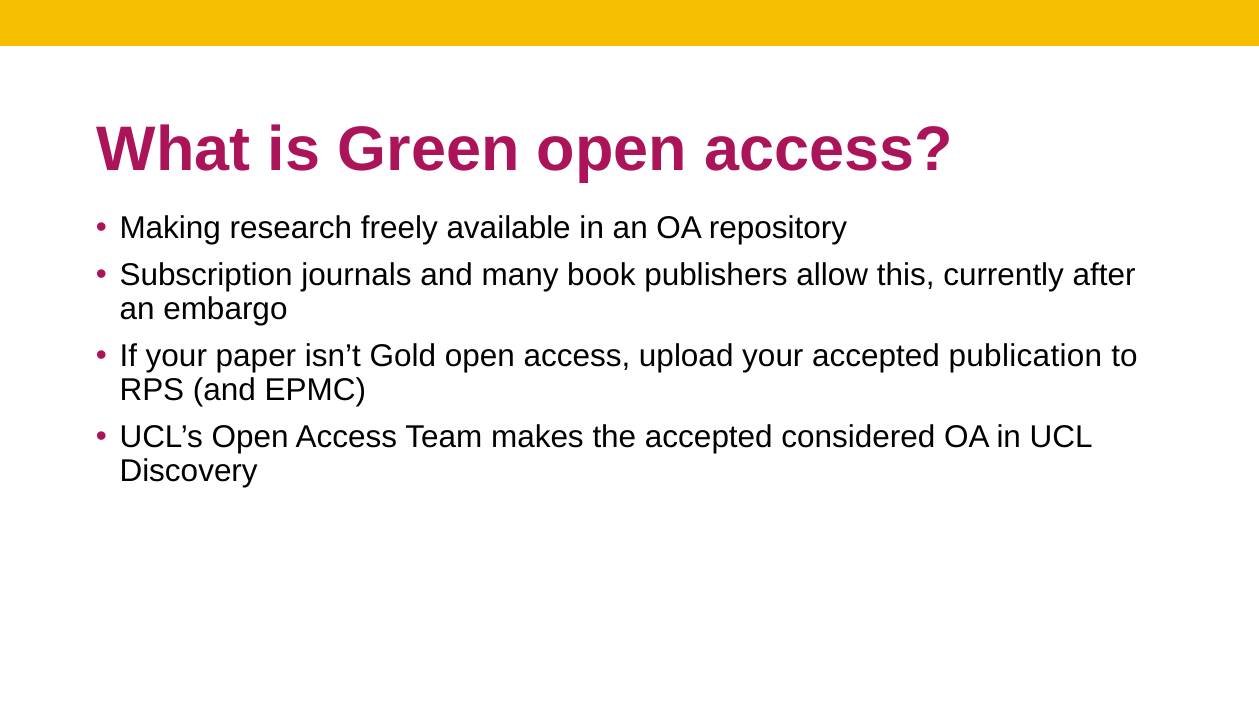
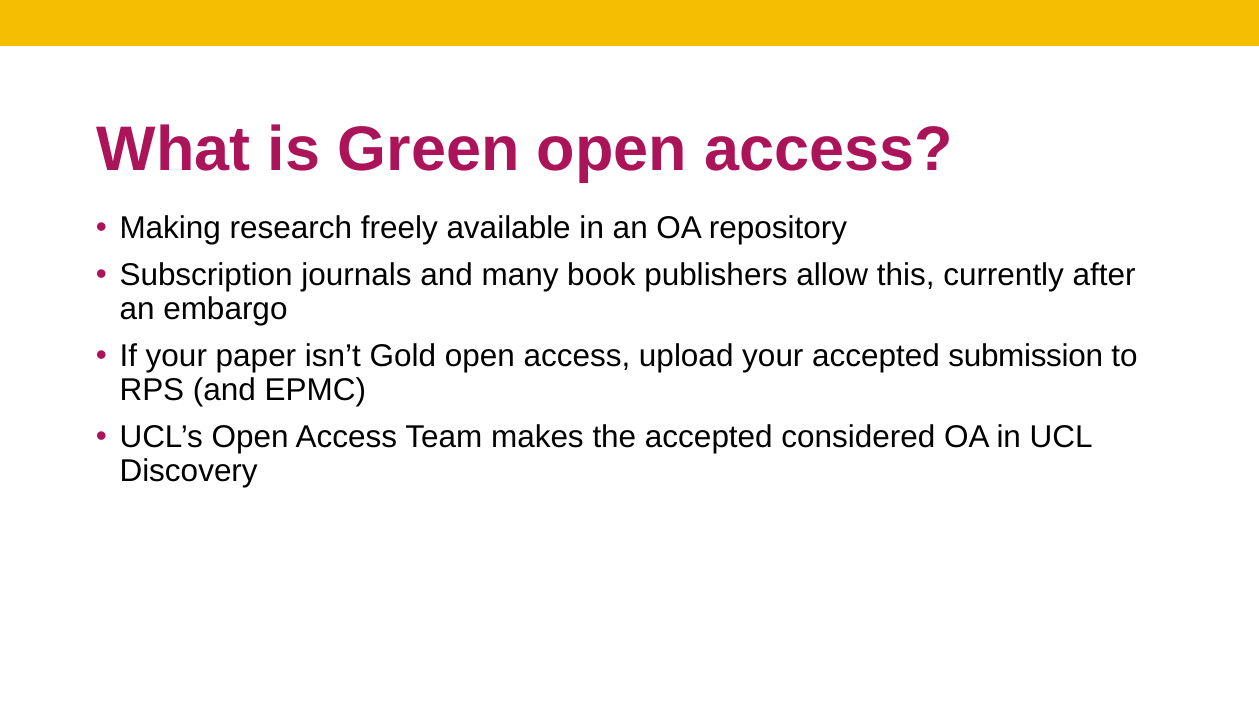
publication: publication -> submission (1026, 356)
